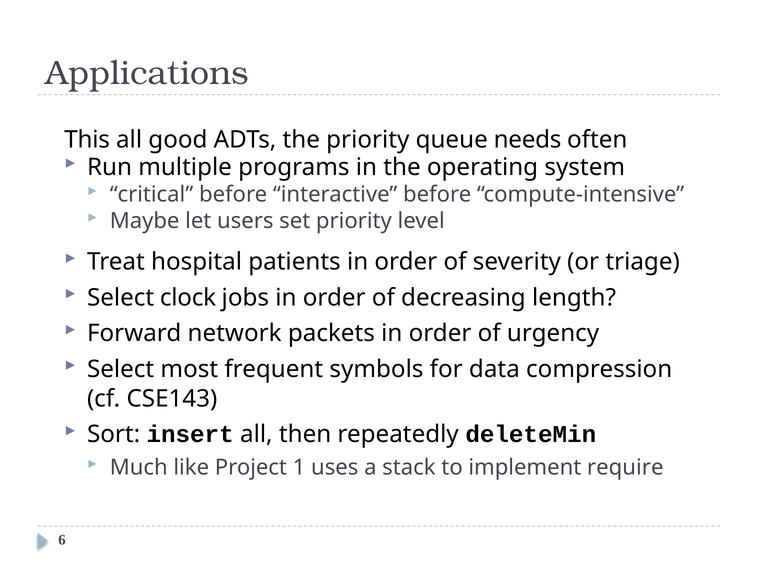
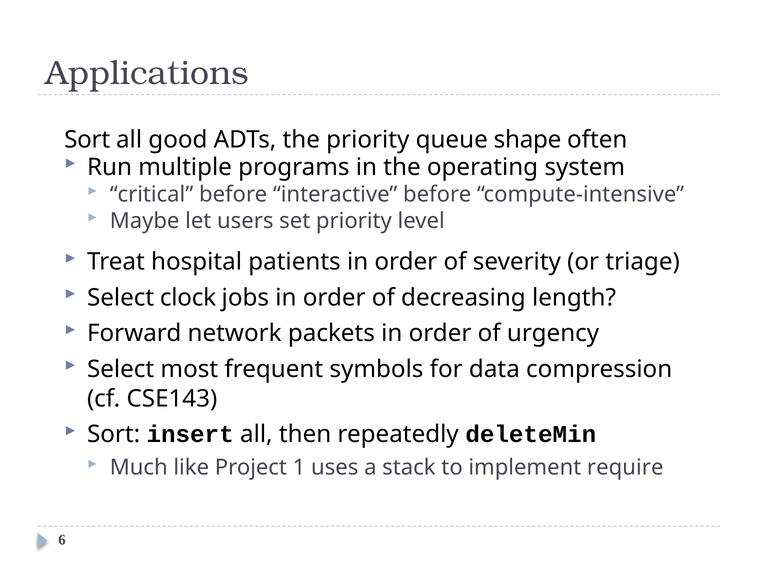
This: This -> Sort (87, 140)
needs: needs -> shape (528, 140)
